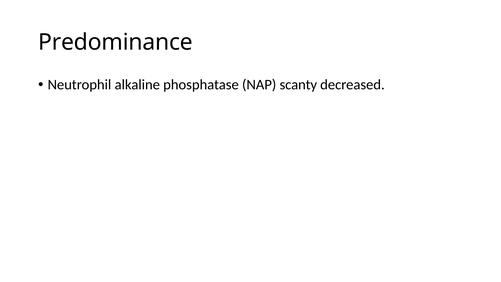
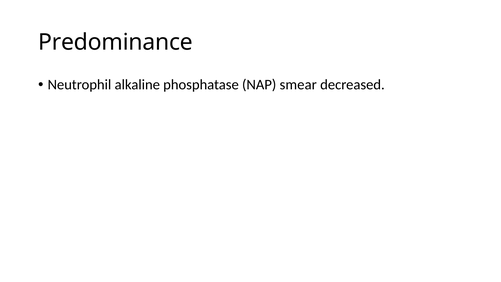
scanty: scanty -> smear (298, 85)
